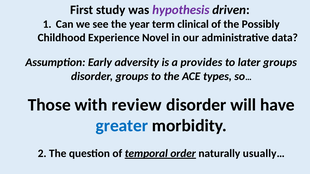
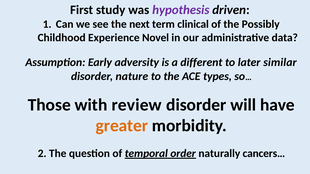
year: year -> next (139, 24)
provides: provides -> different (201, 62)
later groups: groups -> similar (280, 62)
disorder groups: groups -> nature (132, 76)
greater colour: blue -> orange (122, 126)
usually…: usually… -> cancers… (264, 154)
